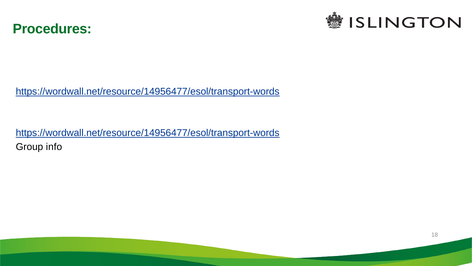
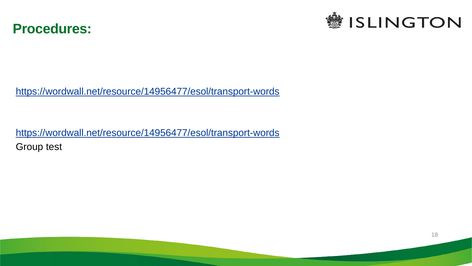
info: info -> test (54, 147)
